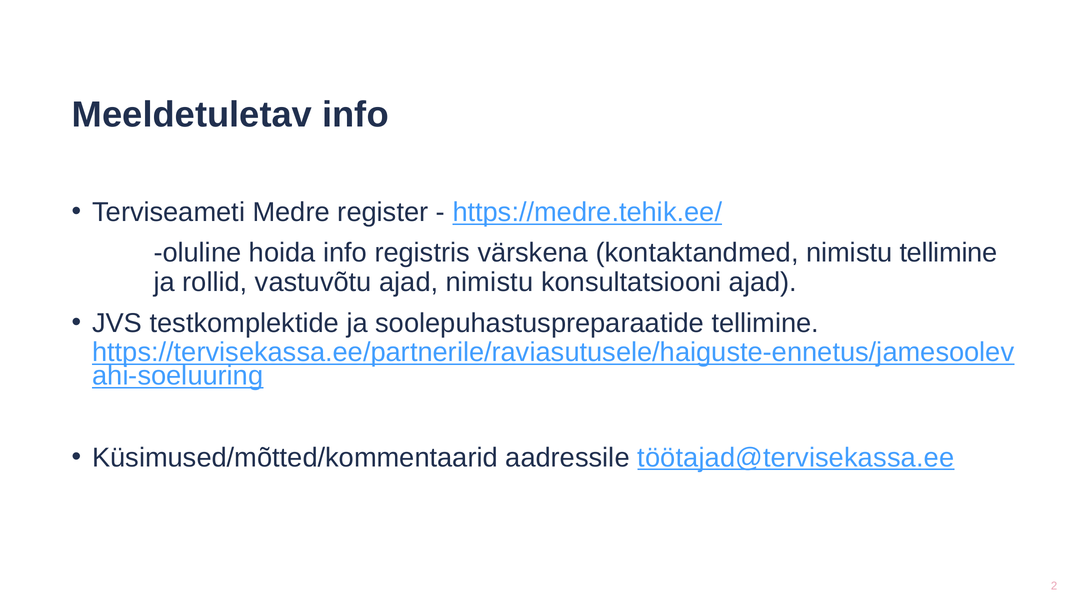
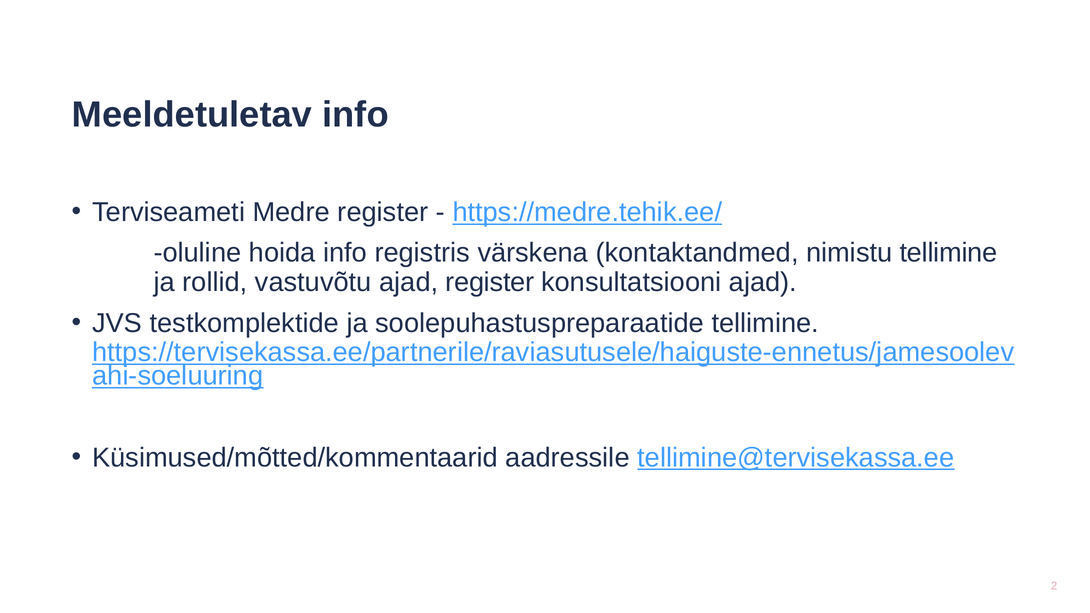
ajad nimistu: nimistu -> register (490, 282)
töötajad@tervisekassa.ee: töötajad@tervisekassa.ee -> tellimine@tervisekassa.ee (796, 458)
